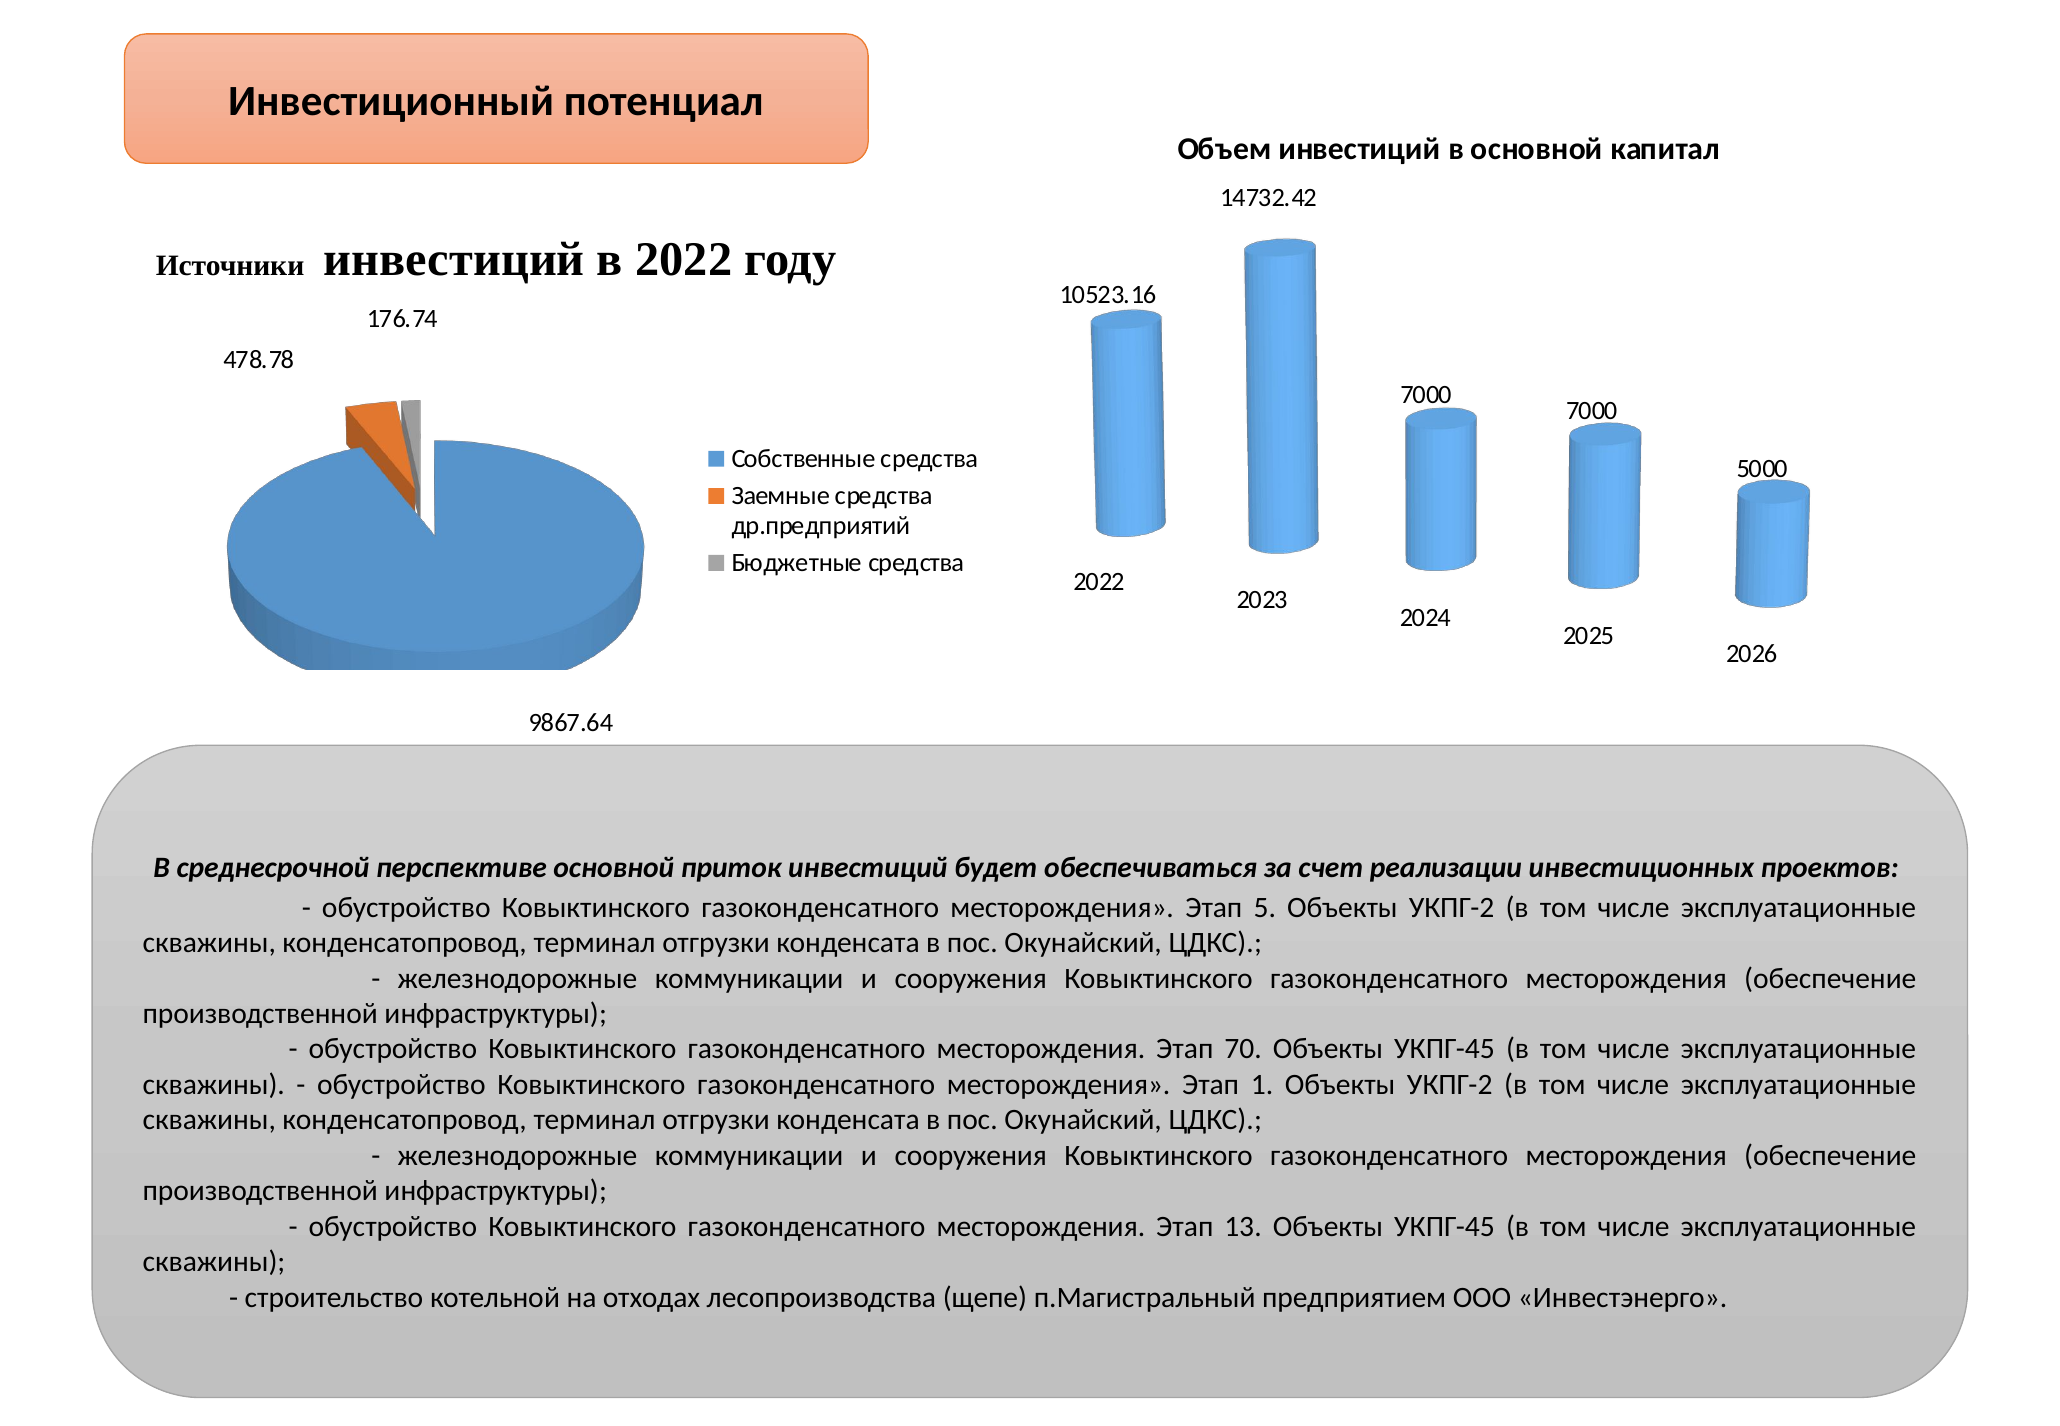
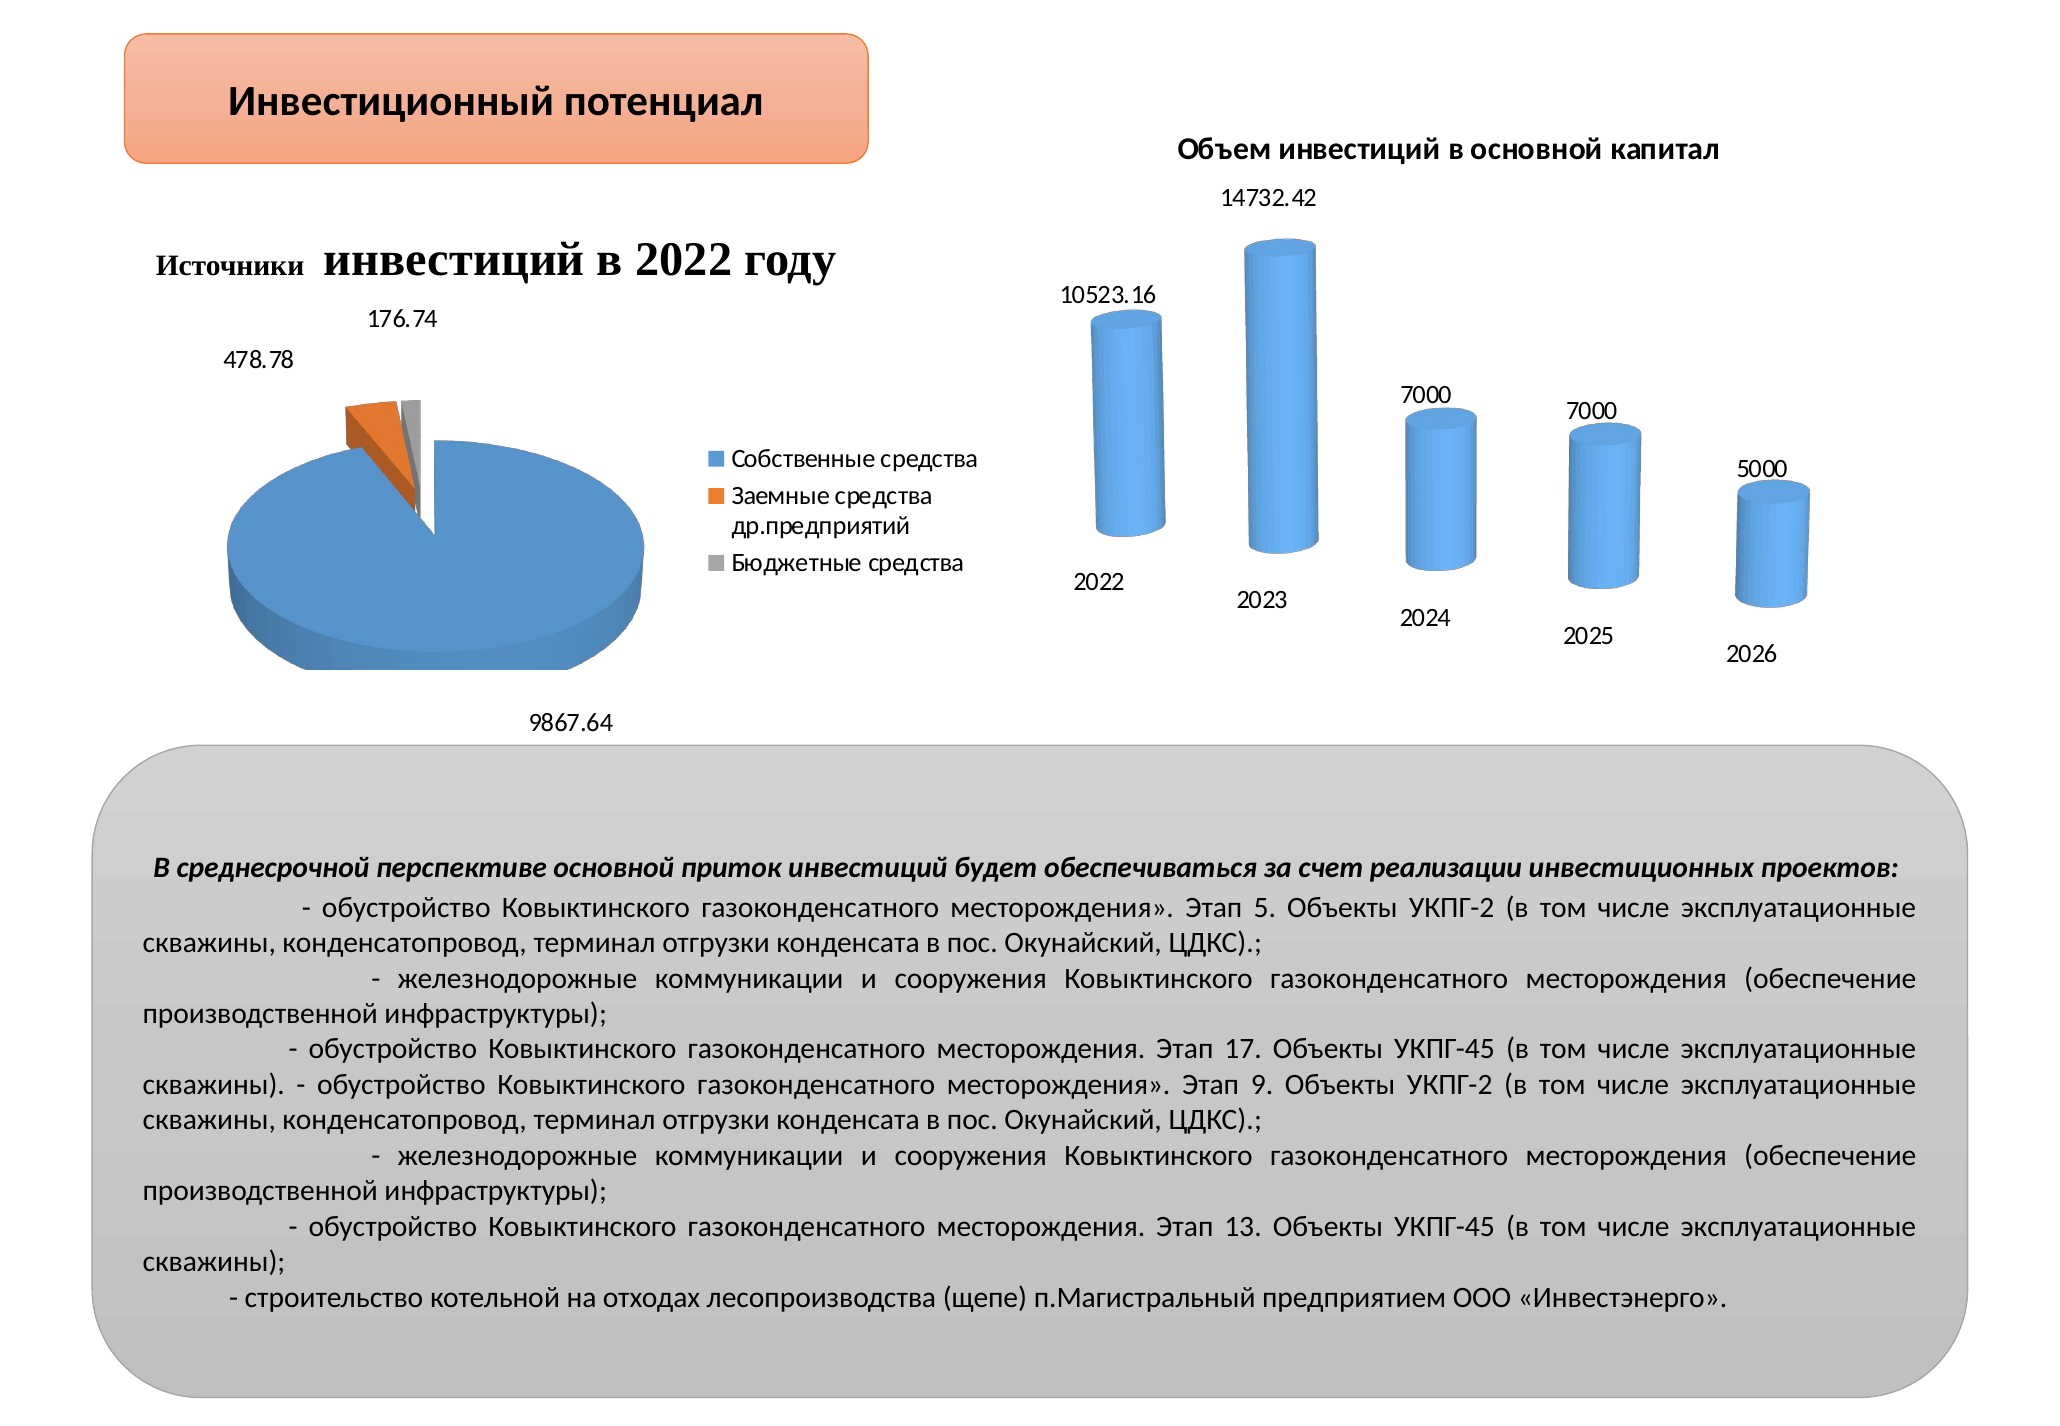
70: 70 -> 17 (1243, 1049)
1: 1 -> 9 (1262, 1085)
